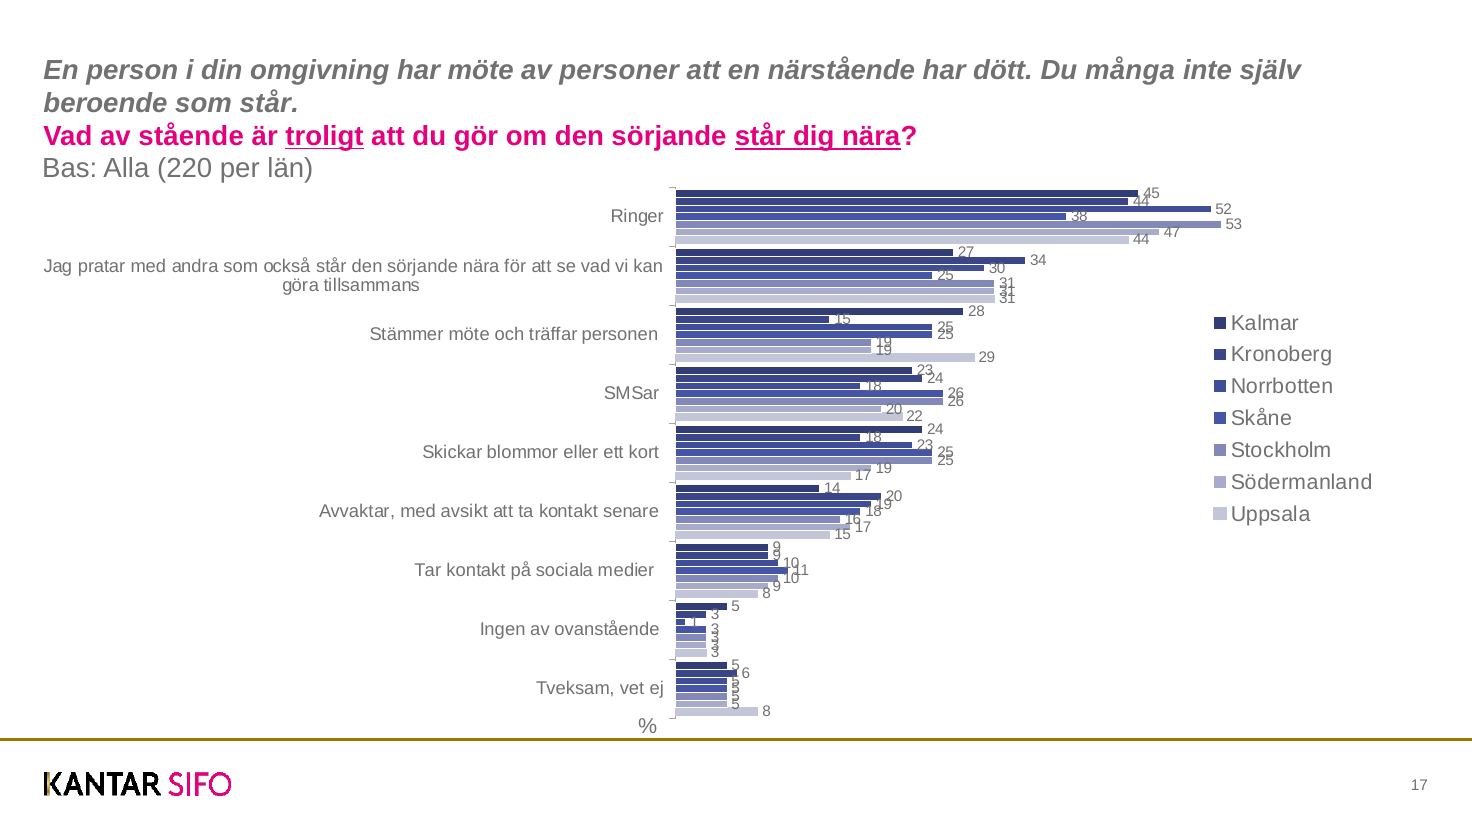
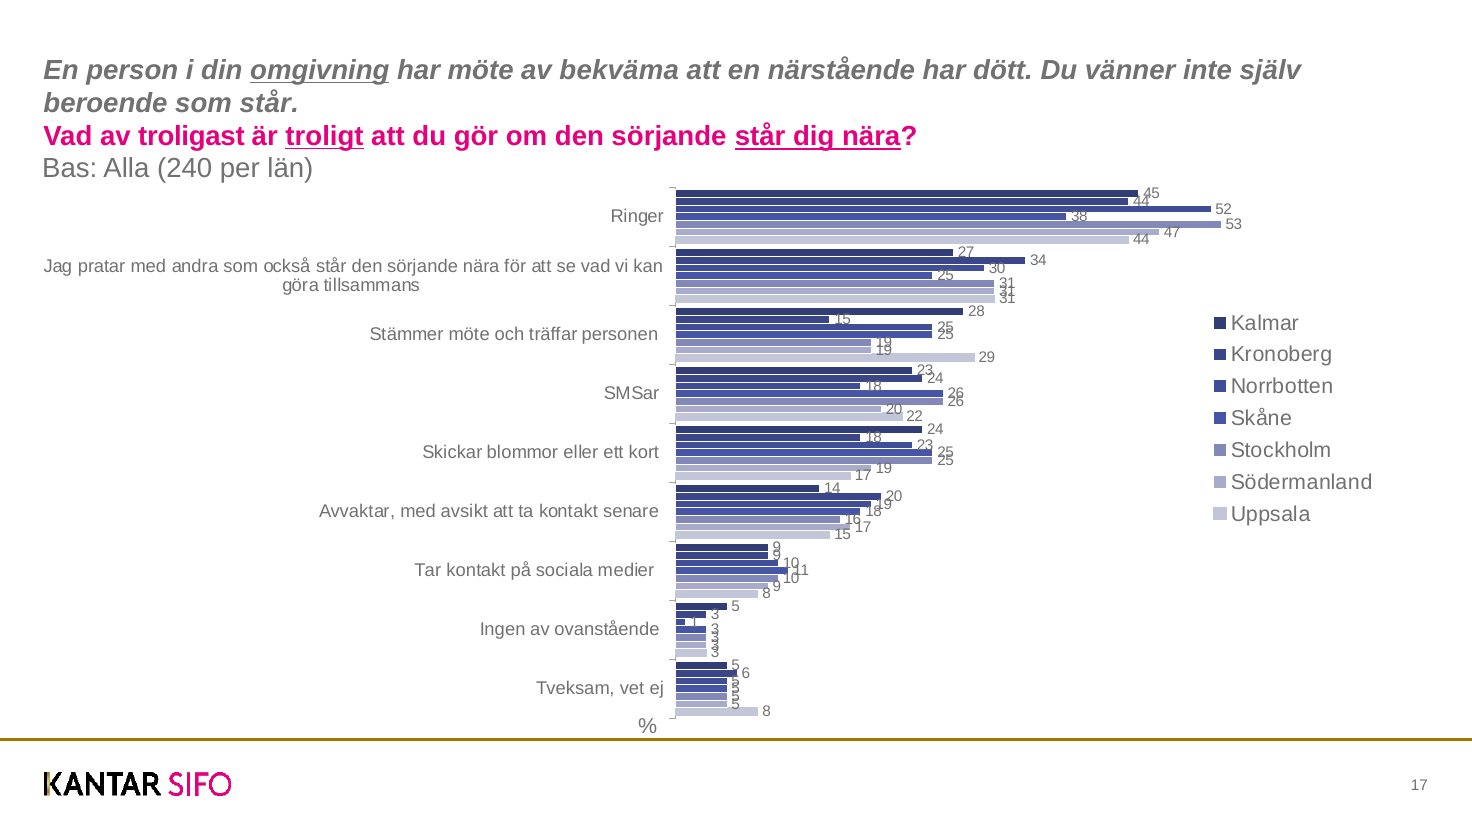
omgivning underline: none -> present (320, 70)
personer: personer -> bekväma (619, 70)
många: många -> vänner (1130, 70)
stående: stående -> troligast (191, 137)
220: 220 -> 240 (185, 168)
